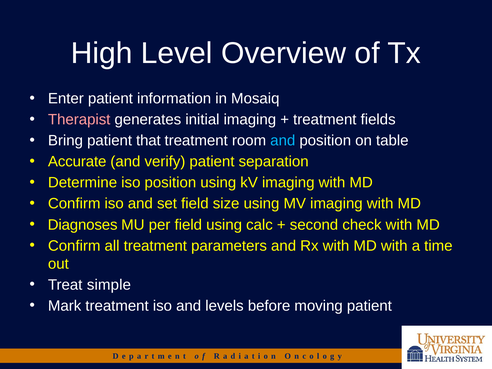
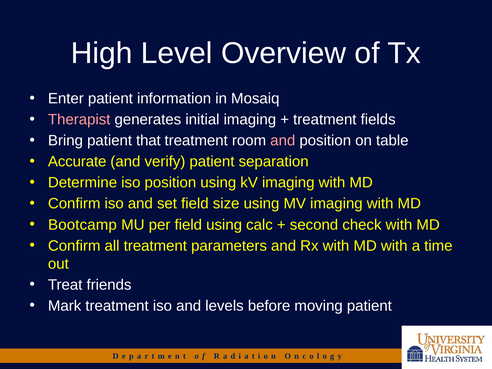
and colour: light blue -> pink (283, 141)
Diagnoses: Diagnoses -> Bootcamp (82, 225)
simple: simple -> friends (109, 285)
